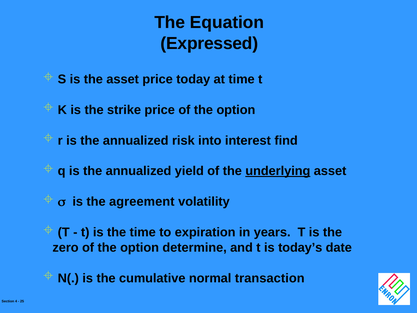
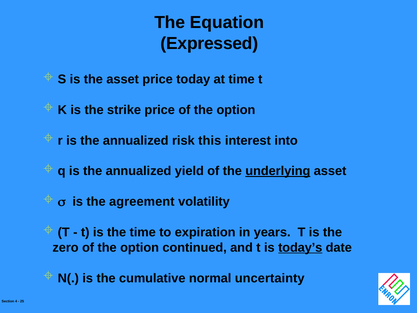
into: into -> this (210, 140)
find: find -> into (286, 140)
determine: determine -> continued (195, 247)
today’s underline: none -> present (300, 247)
transaction: transaction -> uncertainty (270, 278)
